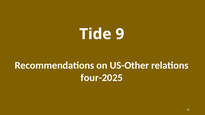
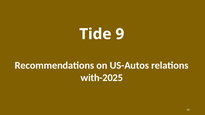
US-Other: US-Other -> US-Autos (129, 66)
four-2025: four-2025 -> with-2025 (102, 78)
